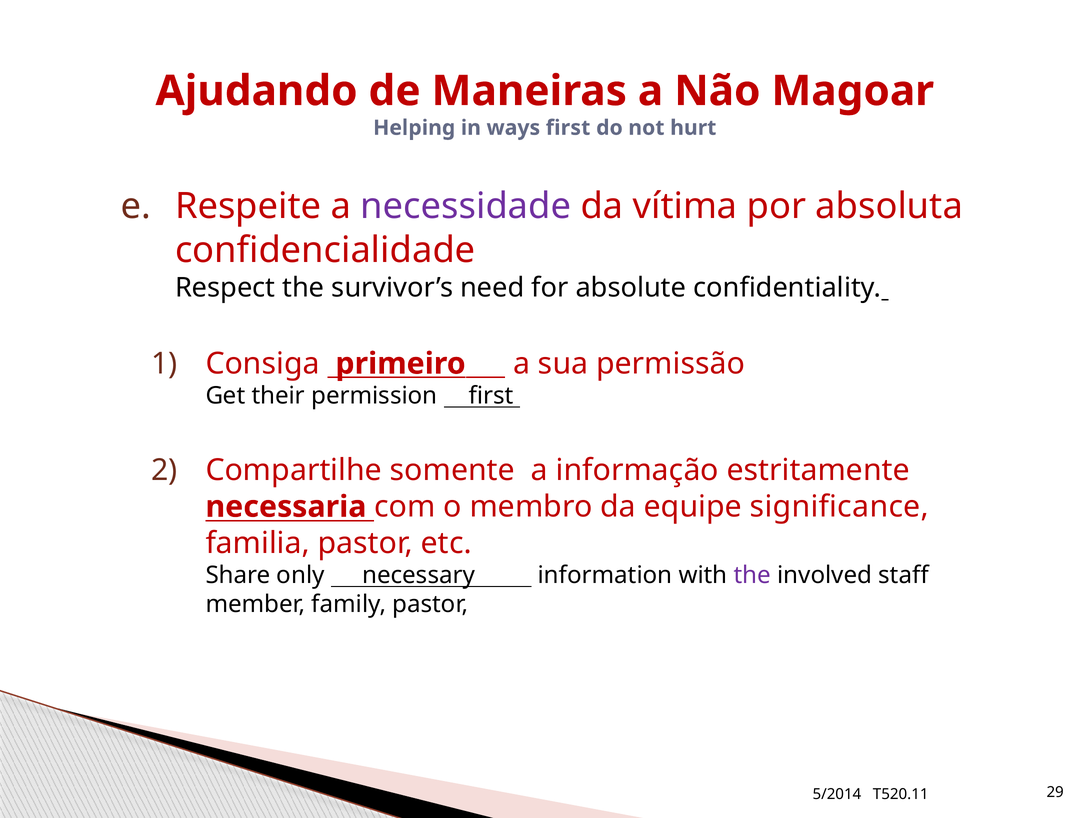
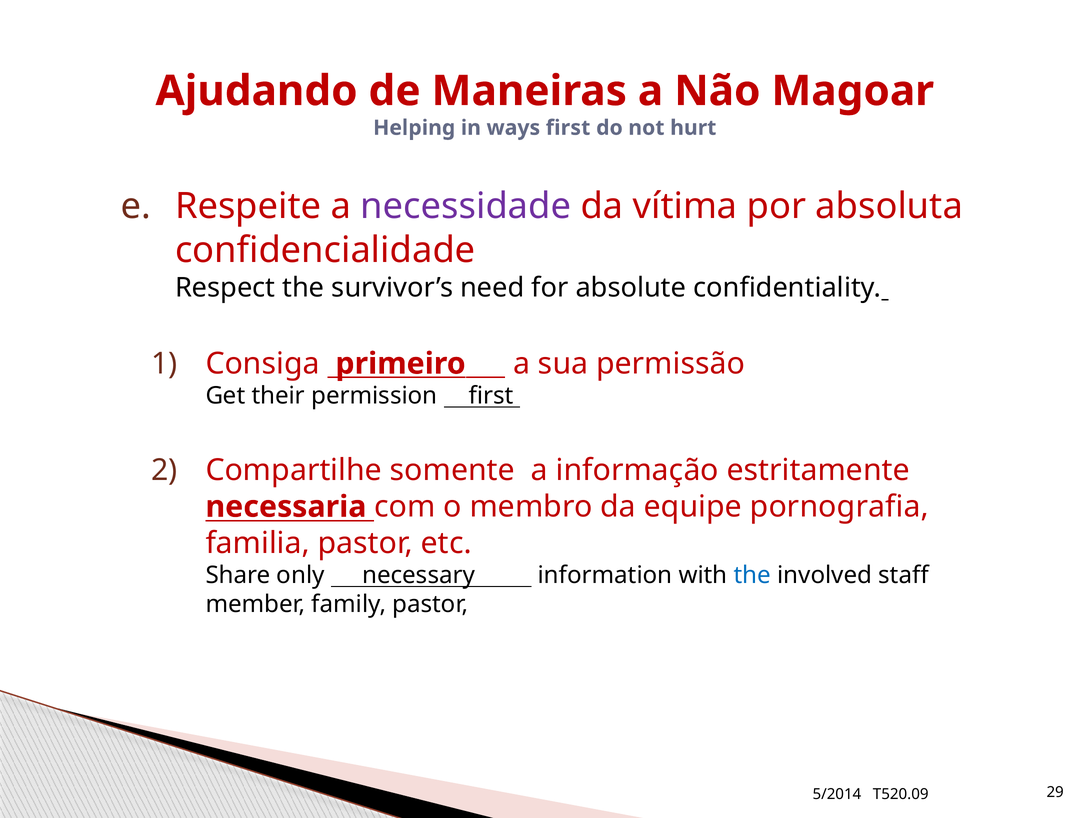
significance: significance -> pornografia (839, 506)
the colour: purple -> blue (752, 575)
T520.11: T520.11 -> T520.09 (901, 794)
